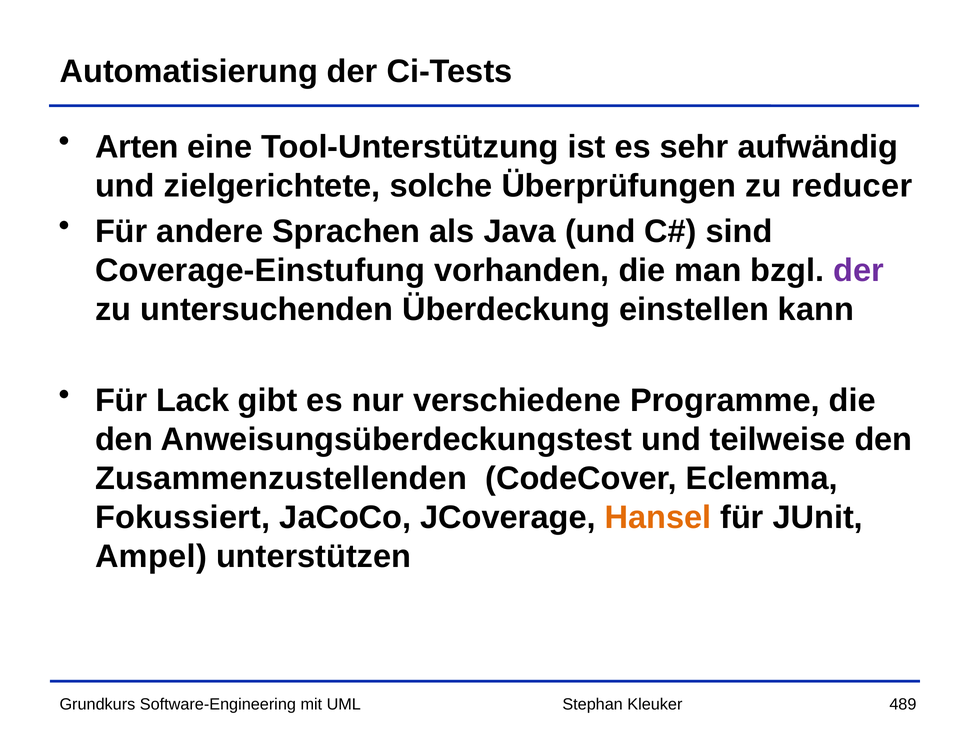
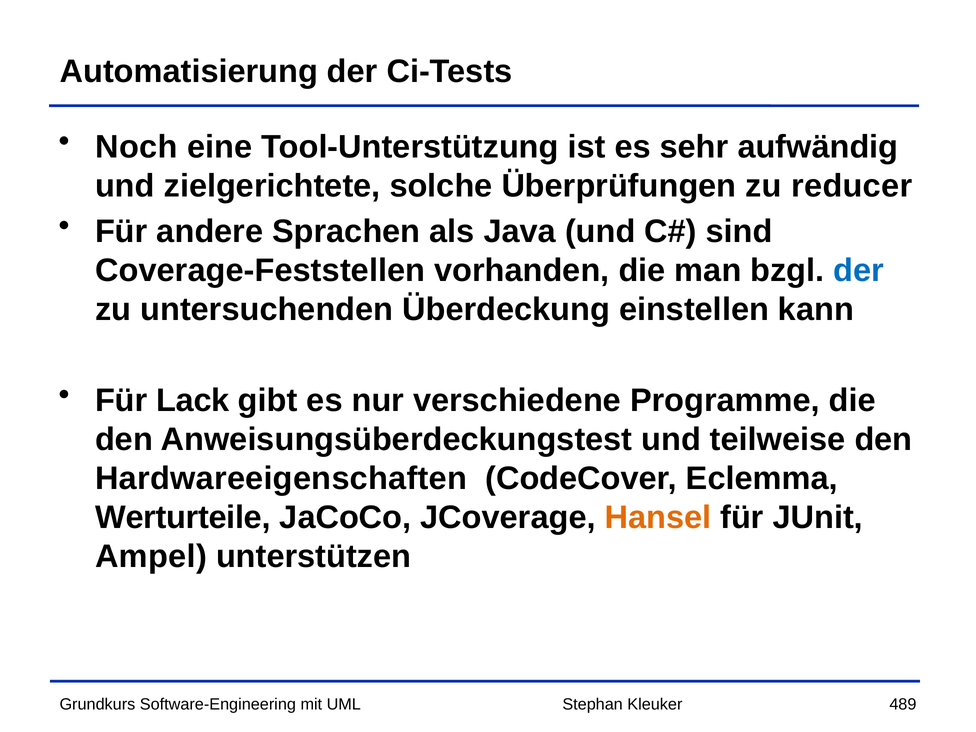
Arten: Arten -> Noch (137, 147)
Coverage-Einstufung: Coverage-Einstufung -> Coverage-Feststellen (260, 270)
der colour: purple -> blue (859, 270)
Zusammenzustellenden: Zusammenzustellenden -> Hardwareeigenschaften (281, 479)
Fokussiert: Fokussiert -> Werturteile (183, 518)
